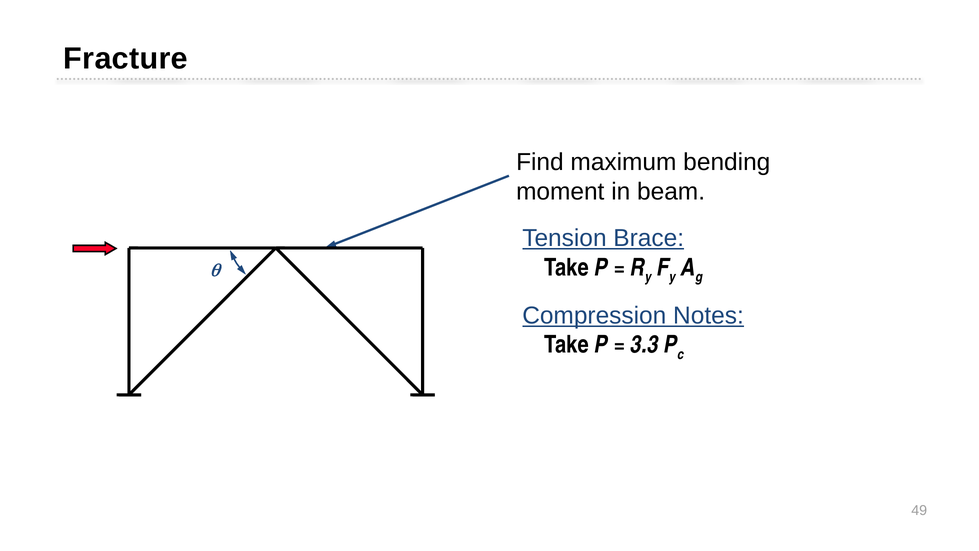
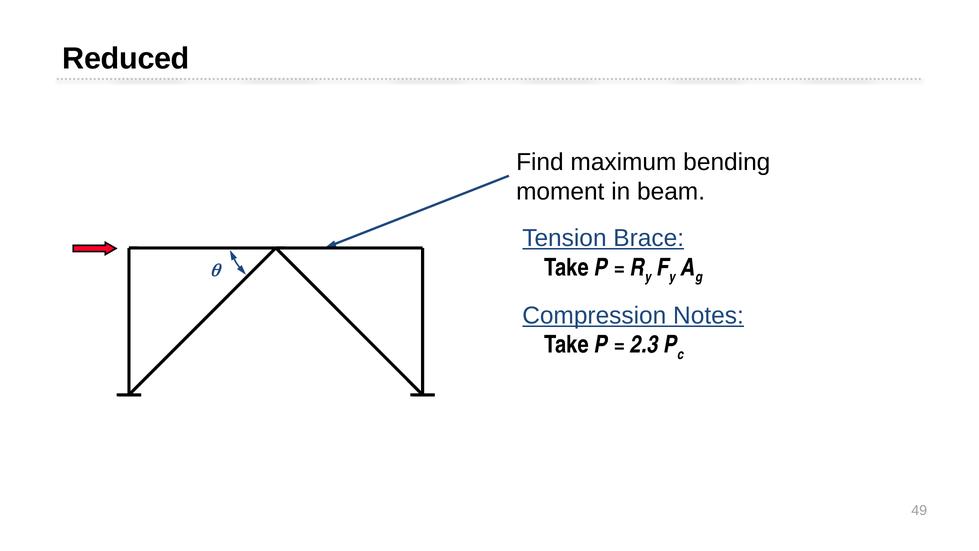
Fracture: Fracture -> Reduced (126, 59)
3.3: 3.3 -> 2.3 (644, 345)
